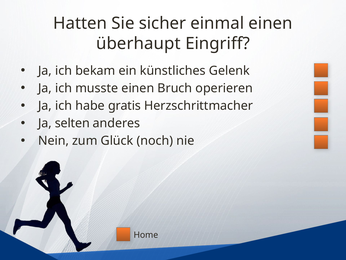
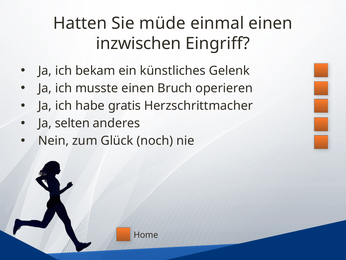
sicher: sicher -> müde (162, 23)
überhaupt: überhaupt -> inzwischen (139, 44)
